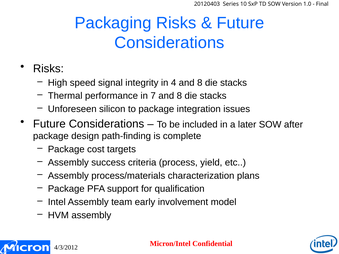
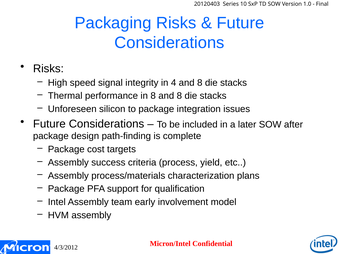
in 7: 7 -> 8 (153, 96)
